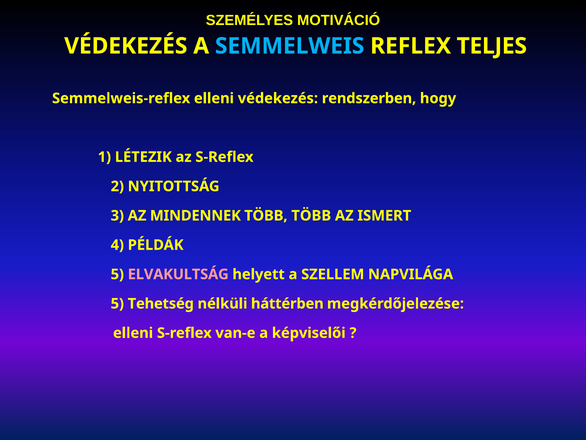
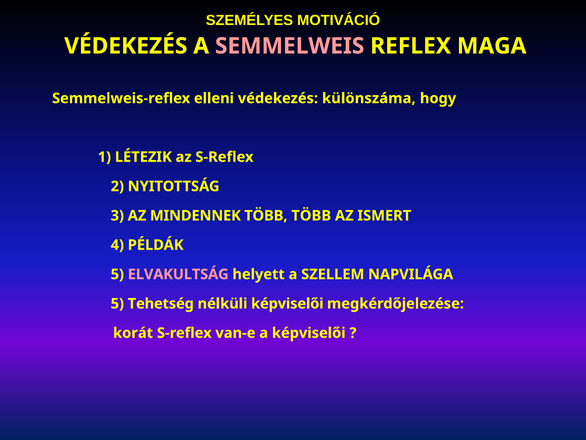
SEMMELWEIS colour: light blue -> pink (290, 46)
TELJES: TELJES -> MAGA (492, 46)
rendszerben: rendszerben -> különszáma (369, 98)
nélküli háttérben: háttérben -> képviselői (287, 303)
elleni: elleni -> korát (133, 333)
